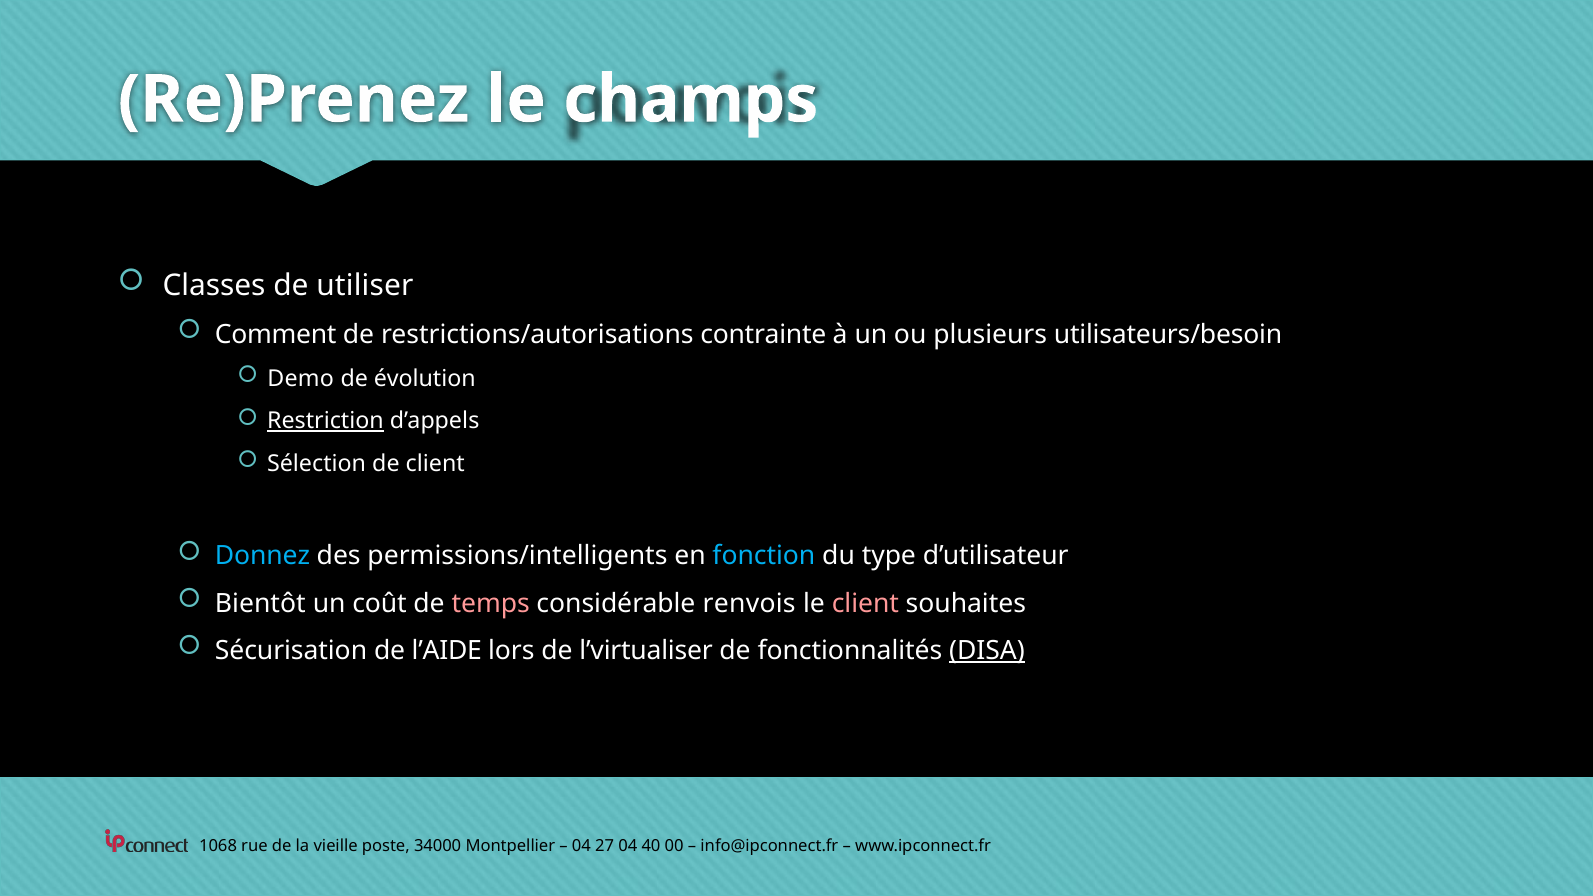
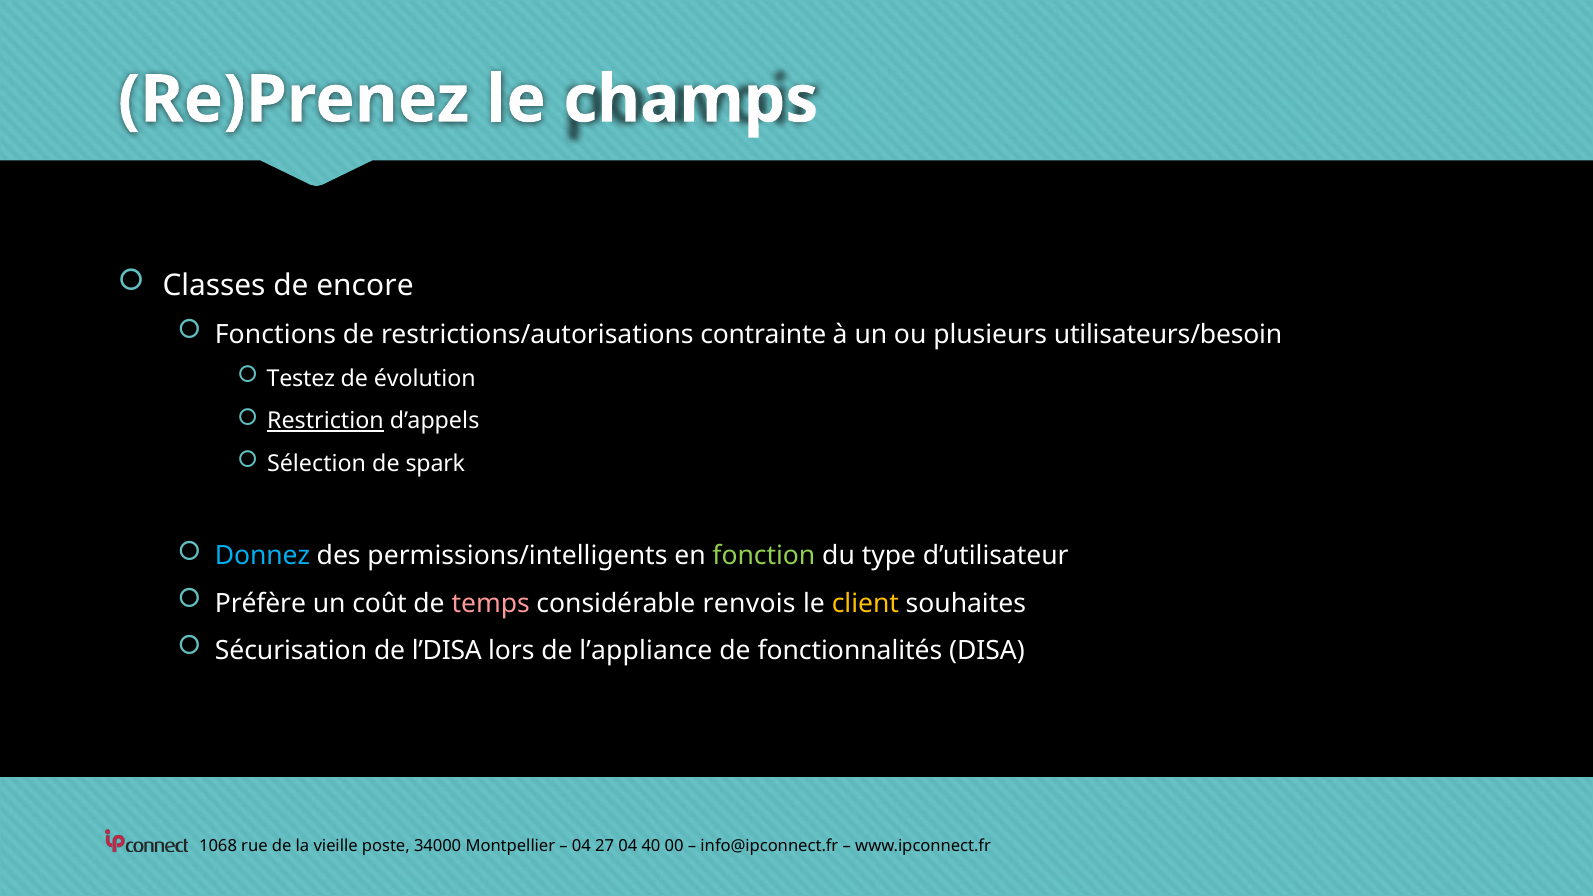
utiliser: utiliser -> encore (365, 286)
Comment: Comment -> Fonctions (275, 334)
Demo: Demo -> Testez (301, 379)
de client: client -> spark (435, 464)
fonction colour: light blue -> light green (764, 556)
Bientôt: Bientôt -> Préfère (260, 603)
client colour: pink -> yellow (865, 603)
l’AIDE: l’AIDE -> l’DISA (447, 651)
l’virtualiser: l’virtualiser -> l’appliance (646, 651)
DISA underline: present -> none (987, 651)
